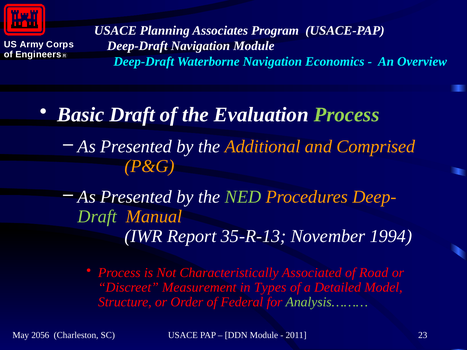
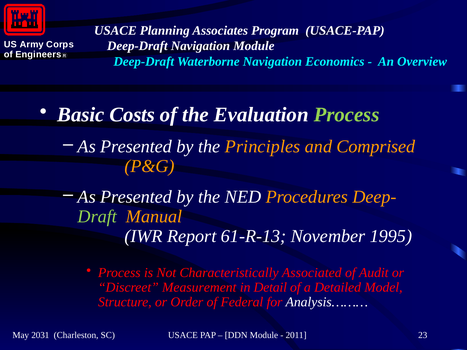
Basic Draft: Draft -> Costs (132, 115)
Additional: Additional -> Principles (263, 147)
NED colour: light green -> white (243, 197)
35-R-13: 35-R-13 -> 61-R-13 (254, 236)
1994: 1994 -> 1995 (391, 236)
Road: Road -> Audit (374, 273)
Types: Types -> Detail (270, 288)
Analysis……… colour: light green -> white (327, 302)
2056: 2056 -> 2031 (40, 335)
